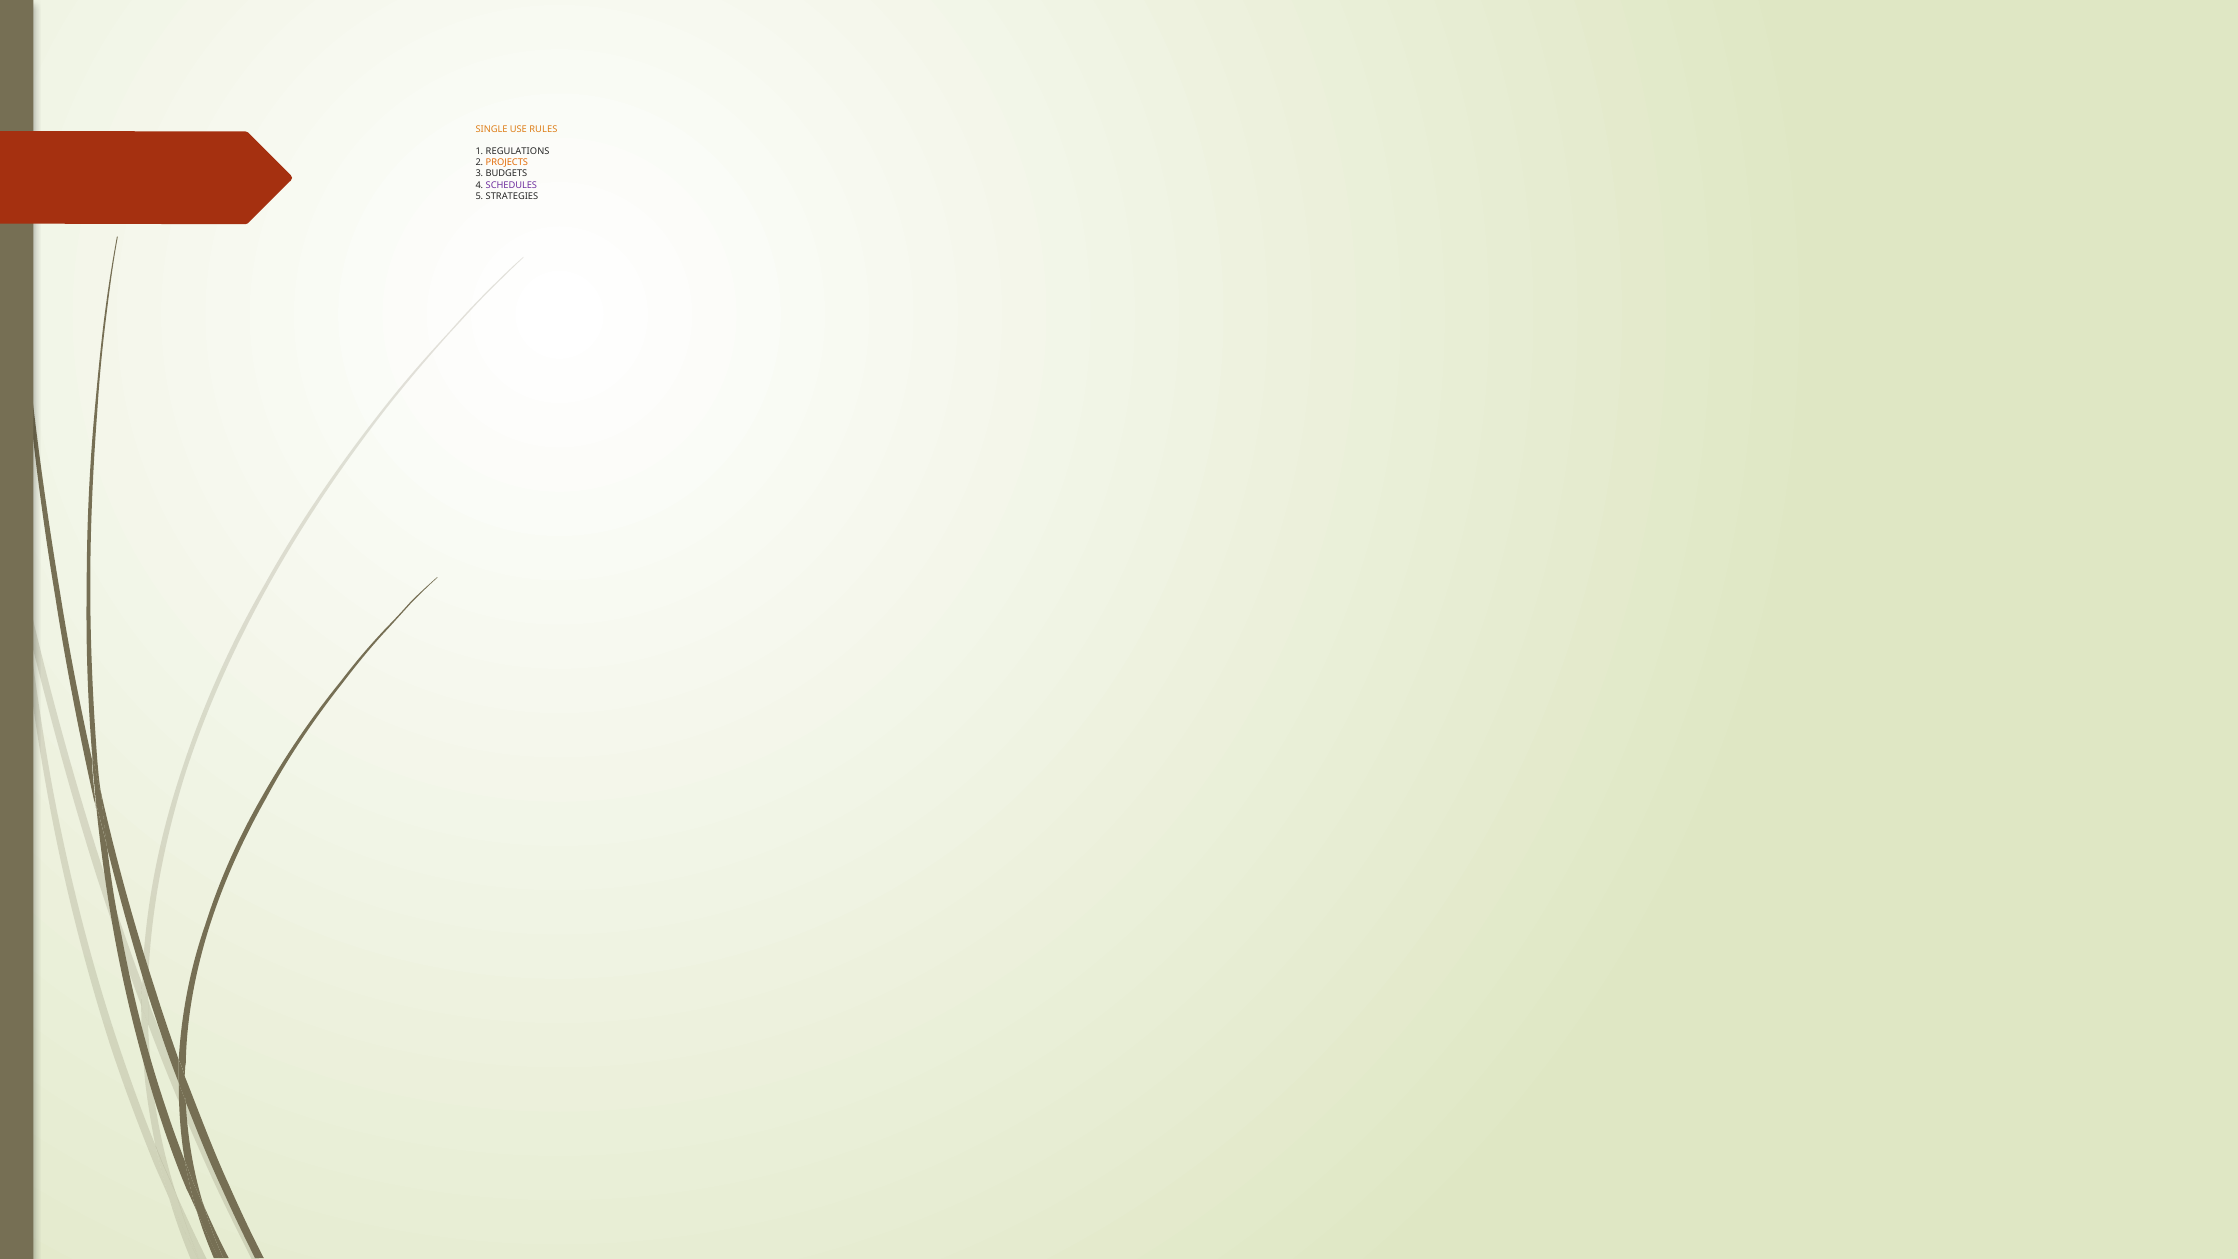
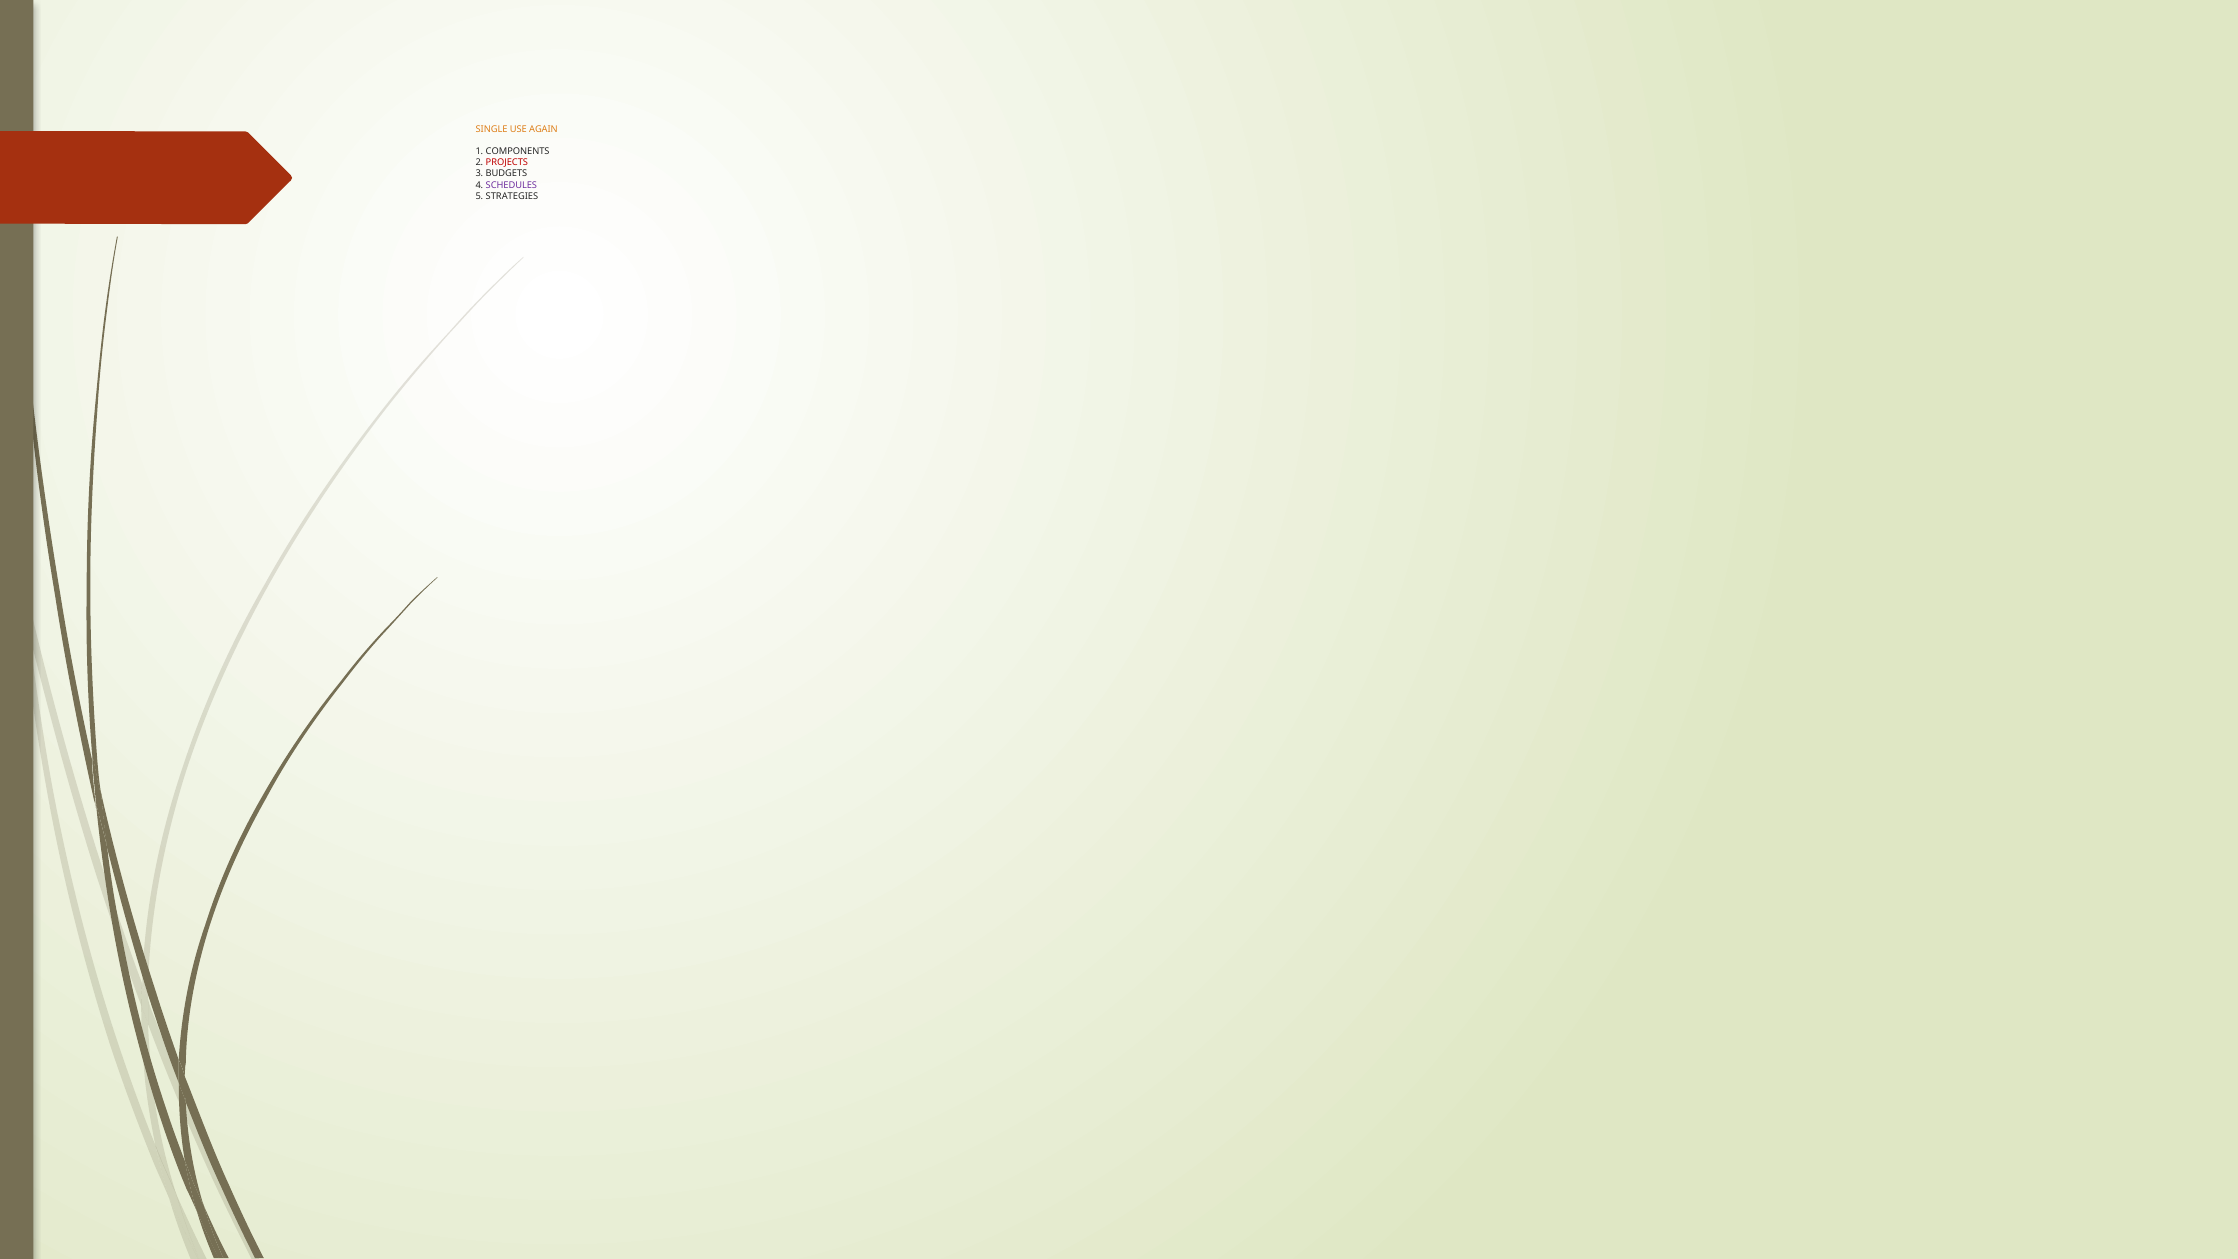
RULES: RULES -> AGAIN (543, 129)
REGULATIONS: REGULATIONS -> COMPONENTS (518, 151)
PROJECTS colour: orange -> red (507, 163)
